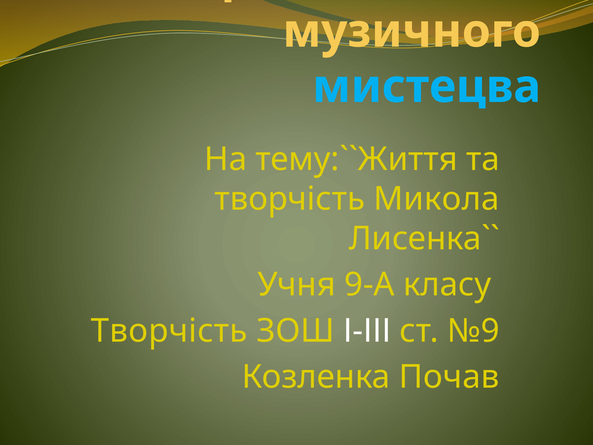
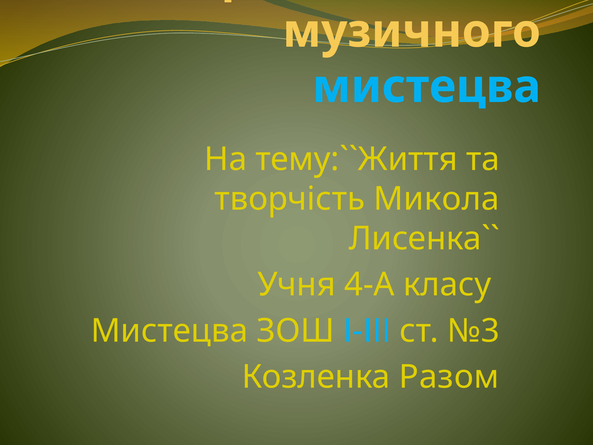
9-А: 9-А -> 4-А (369, 285)
Творчість: Творчість -> Мистецва (169, 331)
І-ІІІ colour: white -> light blue (367, 331)
№9: №9 -> №3 (473, 331)
Почав: Почав -> Разом (449, 377)
